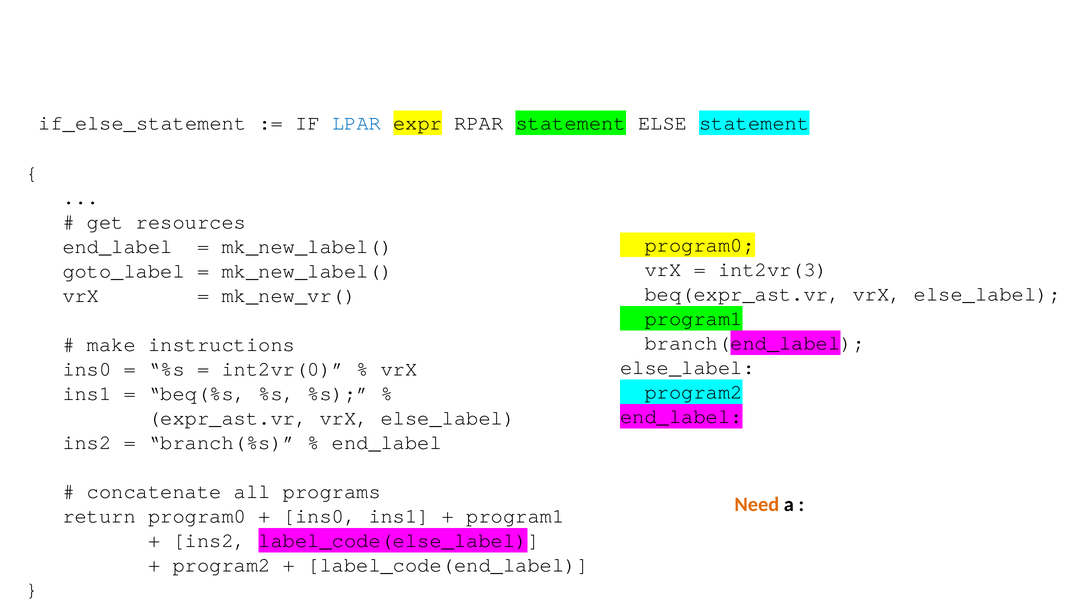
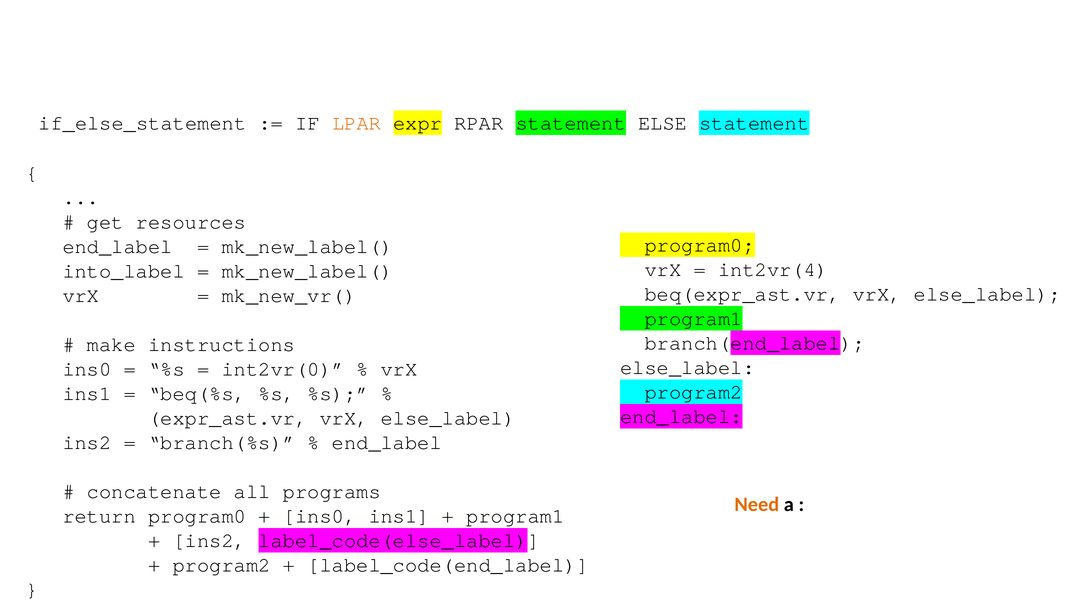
LPAR colour: blue -> orange (357, 123)
int2vr(3: int2vr(3 -> int2vr(4 (773, 270)
goto_label: goto_label -> into_label (124, 271)
